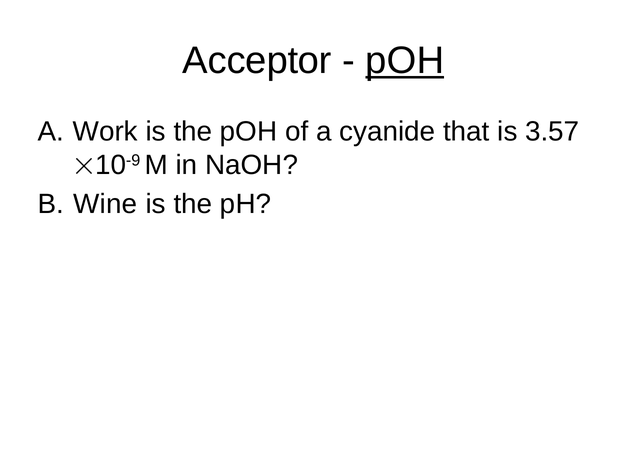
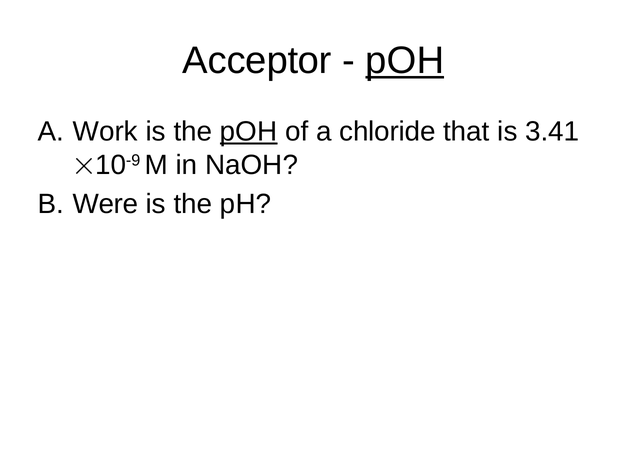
pOH underline: none -> present (249, 132)
cyanide: cyanide -> chloride (387, 132)
3.57: 3.57 -> 3.41 (552, 132)
Wine: Wine -> Were (106, 204)
